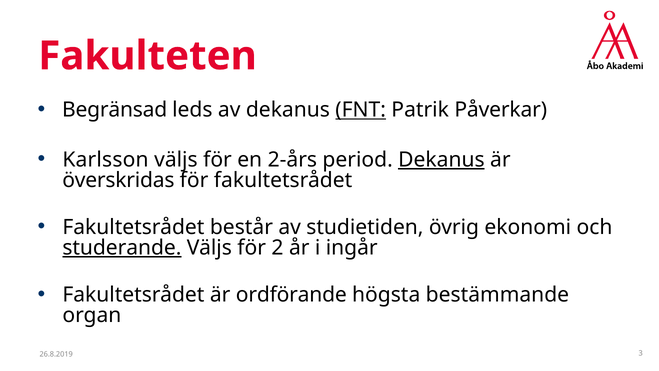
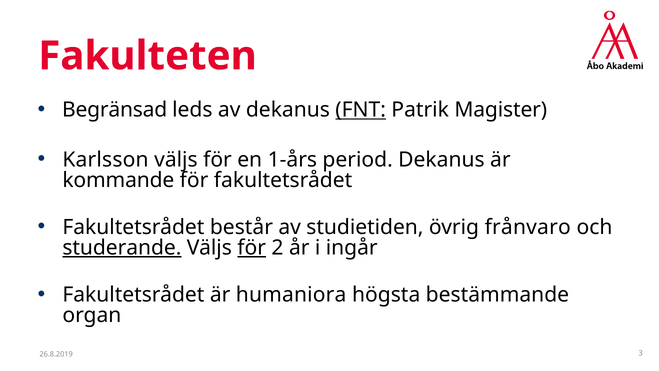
Påverkar: Påverkar -> Magister (501, 110)
2-års: 2-års -> 1-års (292, 159)
Dekanus underline: present -> none (441, 159)
överskridas: överskridas -> kommande (118, 180)
ekonomi: ekonomi -> frånvaro (528, 227)
för underline: none -> present (252, 247)
ordförande: ordförande -> humaniora (291, 295)
